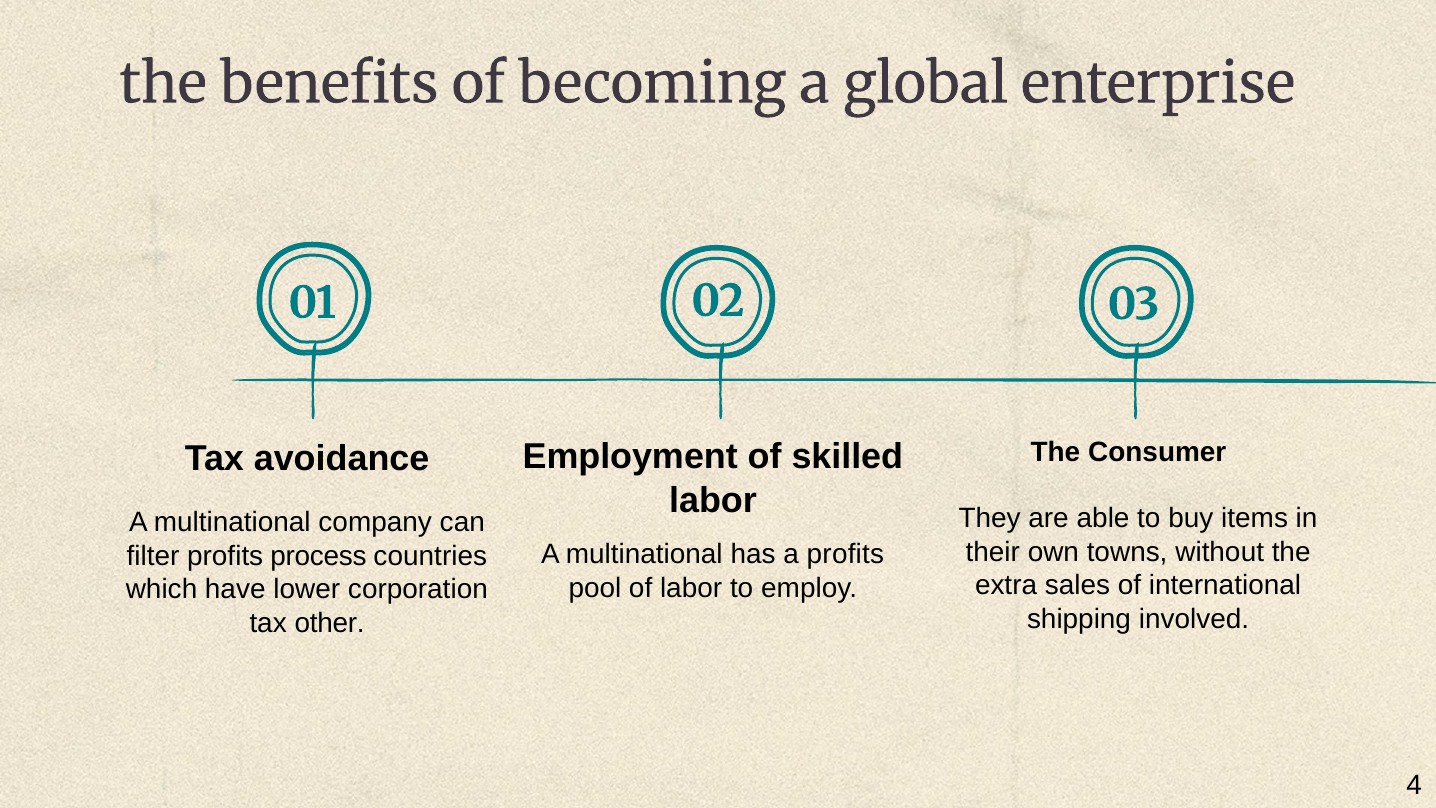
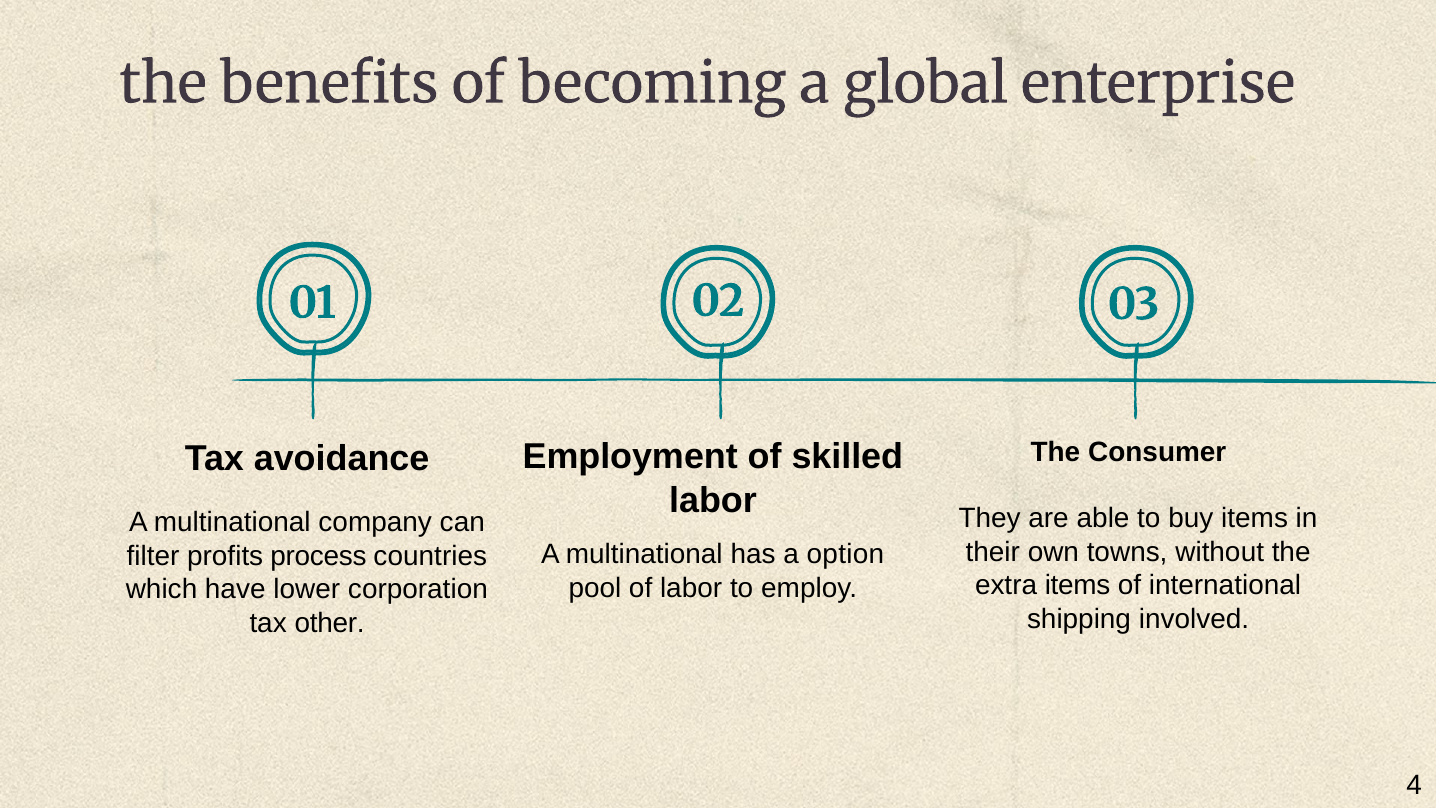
a profits: profits -> option (845, 554)
extra sales: sales -> items (1078, 585)
